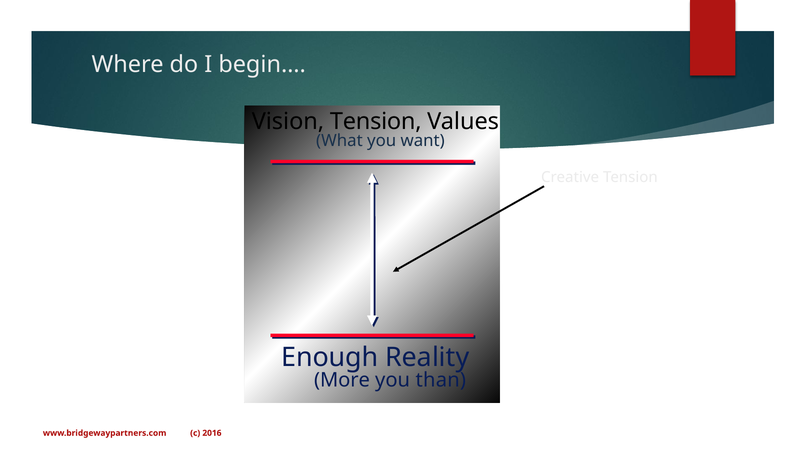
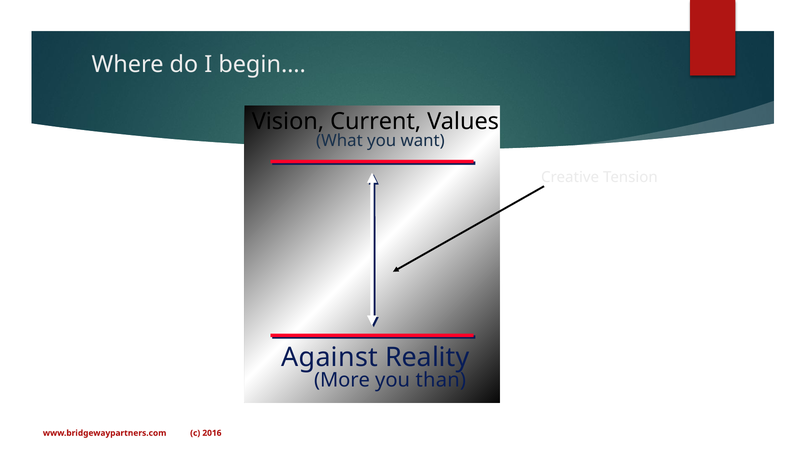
Vision Tension: Tension -> Current (376, 122)
Enough: Enough -> Against (330, 358)
